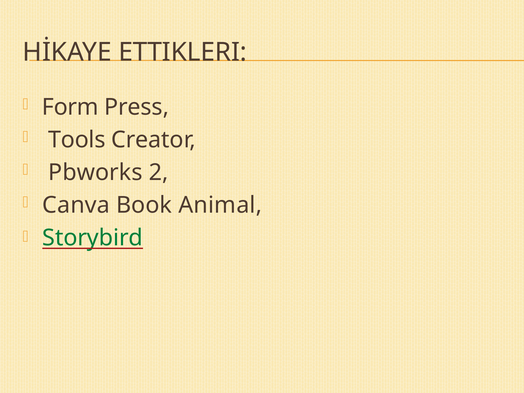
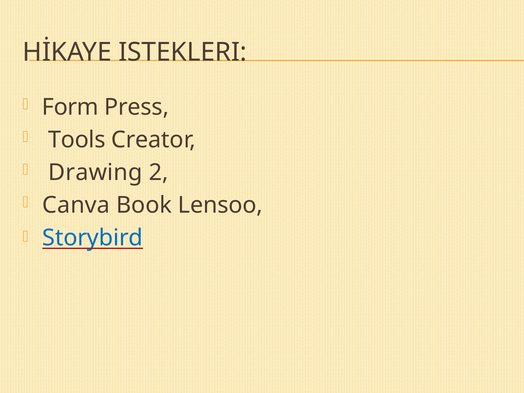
ETTIKLERI: ETTIKLERI -> ISTEKLERI (183, 52)
Pbworks: Pbworks -> Drawing (95, 172)
Animal: Animal -> Lensoo (220, 205)
Storybird colour: green -> blue (93, 238)
